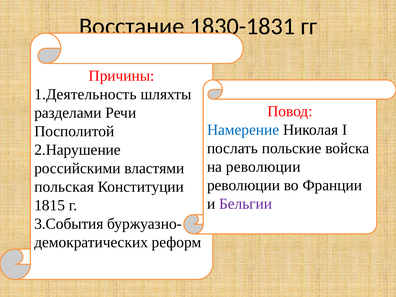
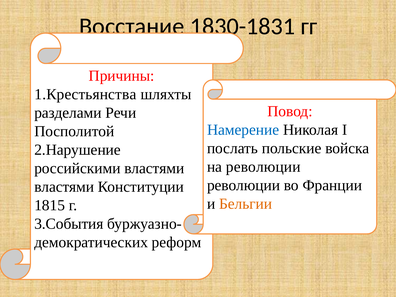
1.Деятельность: 1.Деятельность -> 1.Крестьянства (85, 94)
польская: польская -> властями (64, 187)
Бельгии colour: purple -> orange (246, 204)
